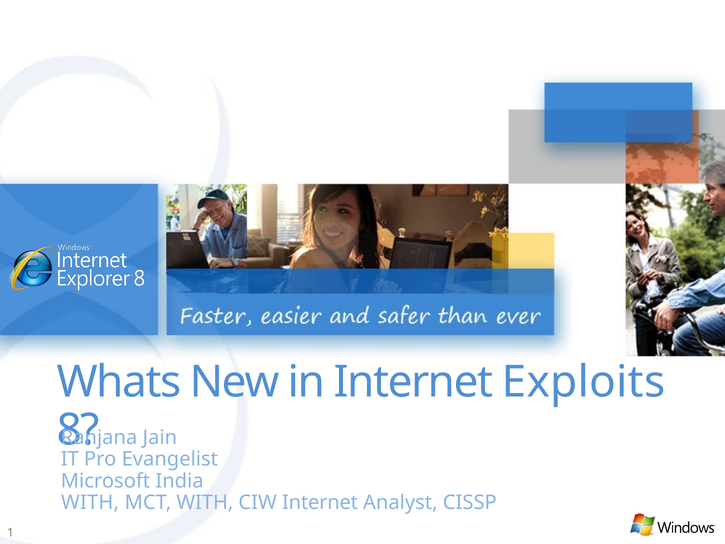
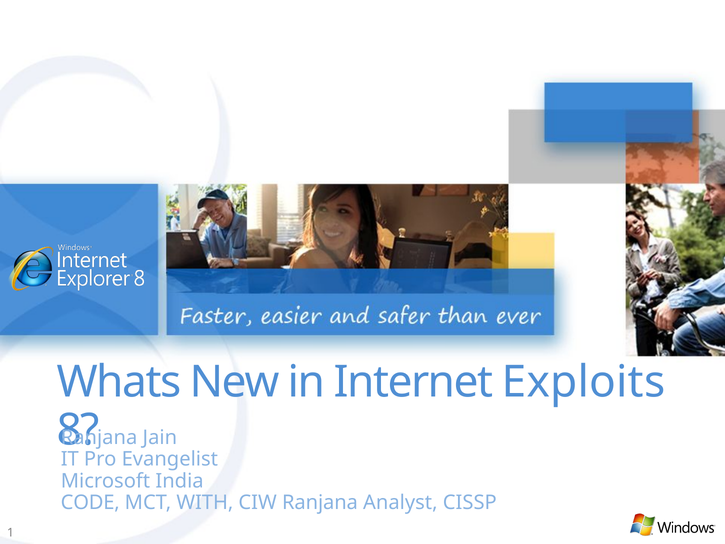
WITH: WITH -> CODE (90, 502)
CIW Internet: Internet -> Ranjana (320, 502)
